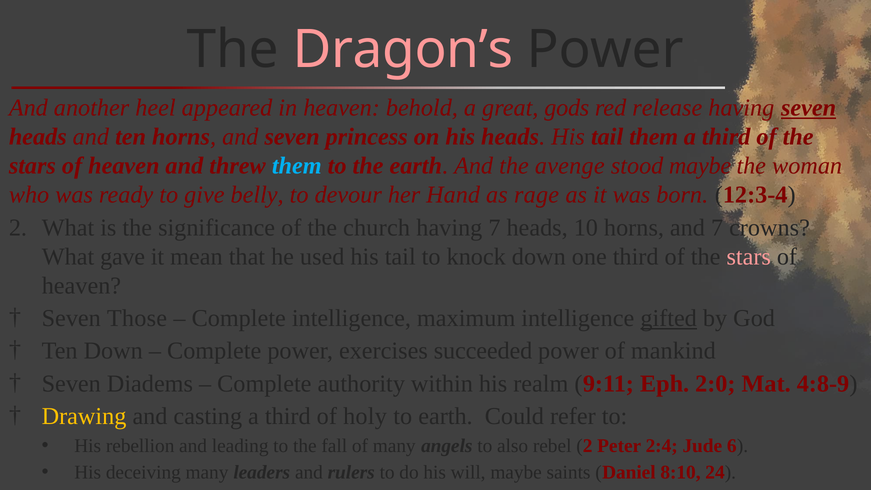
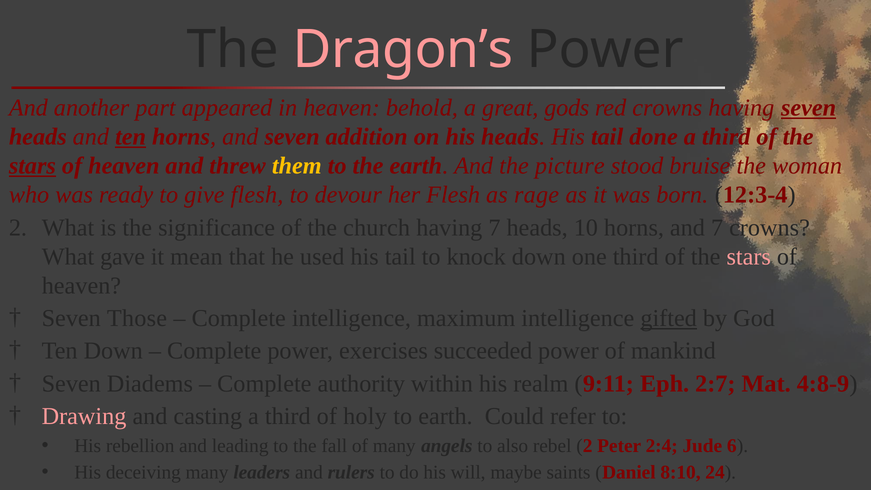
heel: heel -> part (155, 108)
red release: release -> crowns (667, 108)
ten underline: none -> present (131, 137)
princess: princess -> addition (367, 137)
tail them: them -> done (654, 137)
stars underline: none -> present (32, 166)
them colour: light blue -> yellow (297, 166)
avenge: avenge -> picture (570, 166)
stood maybe: maybe -> bruise (700, 166)
give belly: belly -> flesh (257, 195)
her Hand: Hand -> Flesh (453, 195)
2:0: 2:0 -> 2:7 (715, 384)
Drawing colour: yellow -> pink (84, 416)
